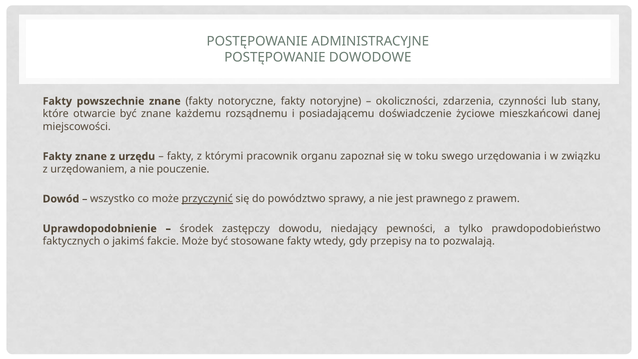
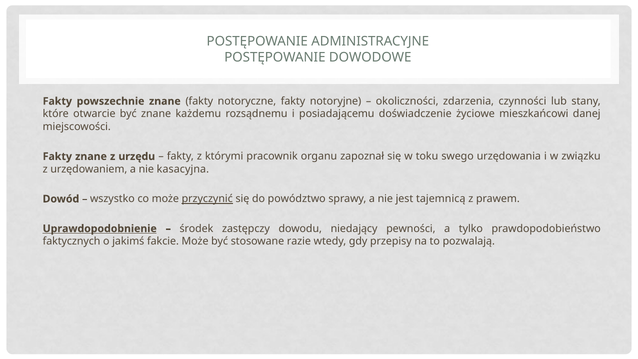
pouczenie: pouczenie -> kasacyjna (183, 169)
prawnego: prawnego -> tajemnicą (441, 199)
Uprawdopodobnienie underline: none -> present (100, 229)
stosowane fakty: fakty -> razie (299, 241)
